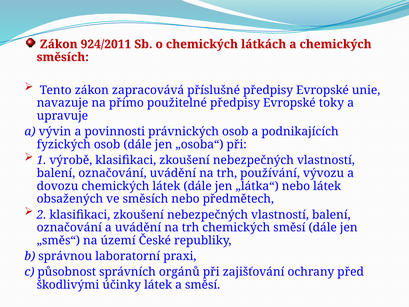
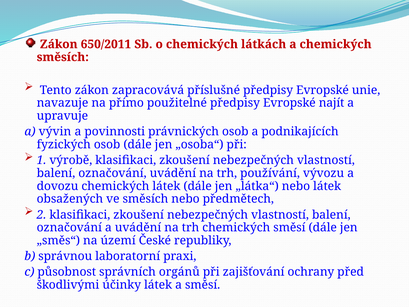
924/2011: 924/2011 -> 650/2011 (106, 44)
toky: toky -> najít (332, 103)
